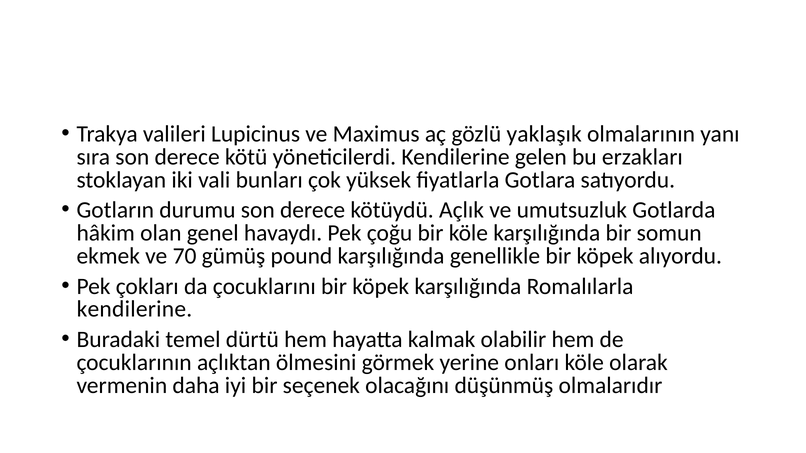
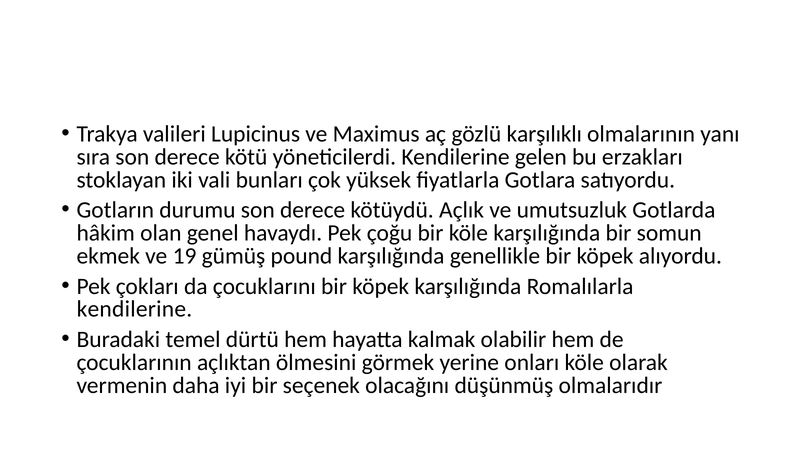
yaklaşık: yaklaşık -> karşılıklı (544, 134)
70: 70 -> 19 (185, 256)
